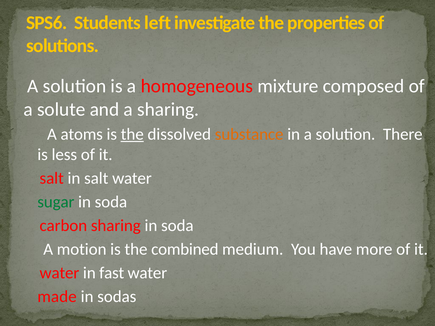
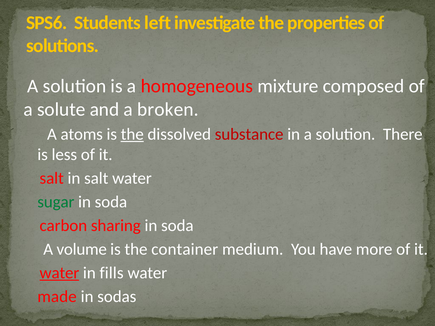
a sharing: sharing -> broken (168, 109)
substance colour: orange -> red (249, 134)
motion: motion -> volume (82, 249)
combined: combined -> container (185, 249)
water underline: none -> present (59, 273)
fast: fast -> fills (112, 273)
